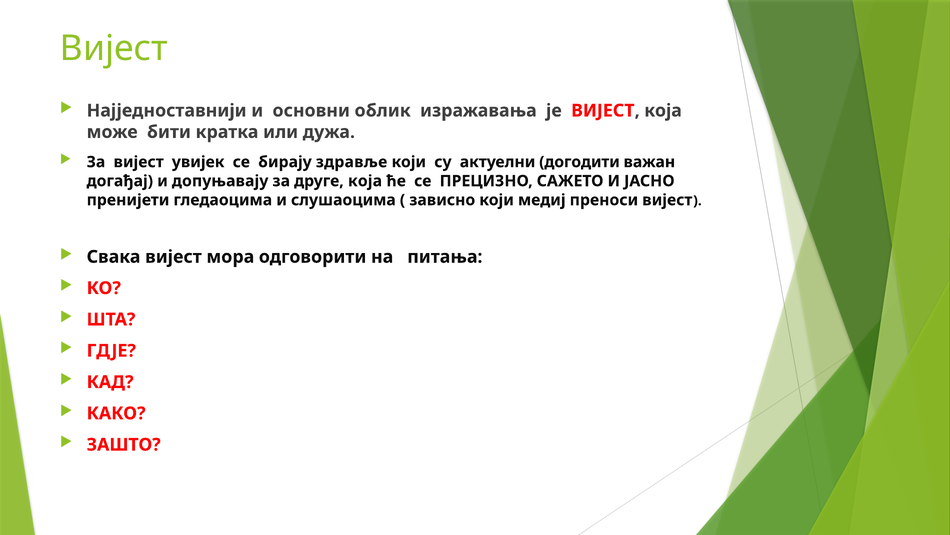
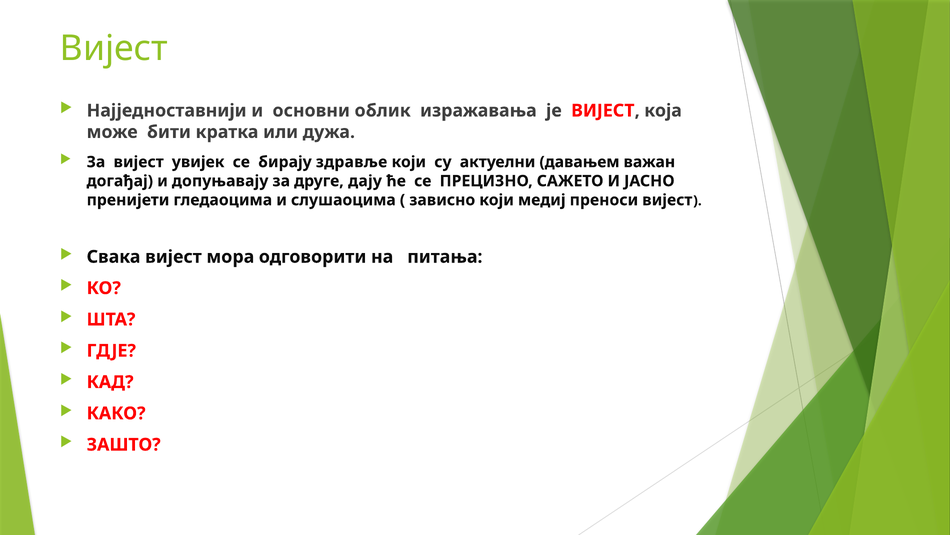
догодити: догодити -> давањем (579, 162)
друге која: која -> дају (365, 181)
